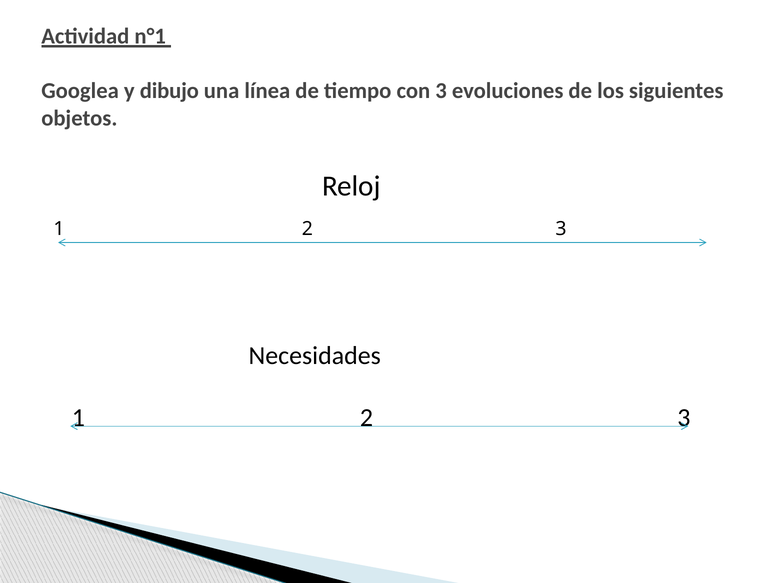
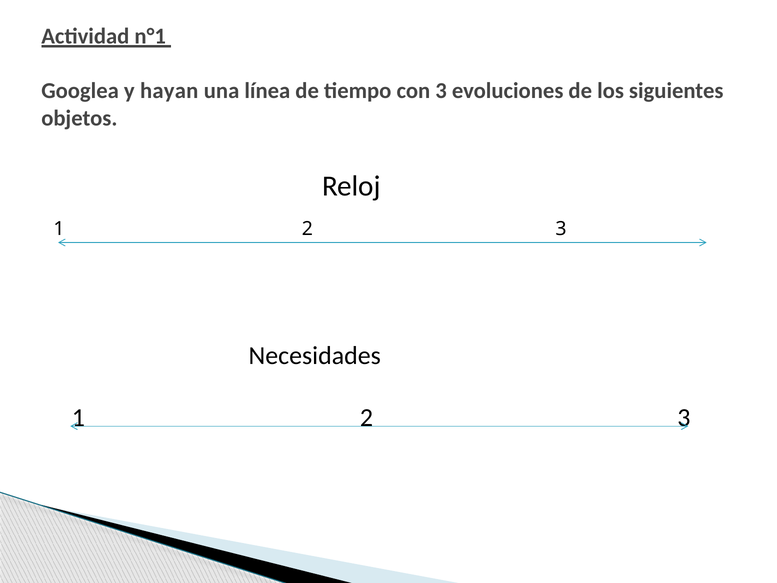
dibujo: dibujo -> hayan (169, 91)
